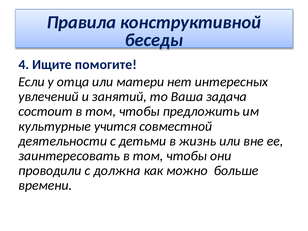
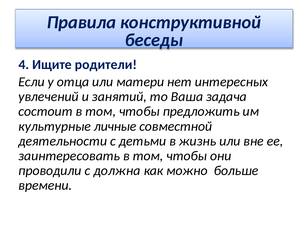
помогите: помогите -> родители (106, 65)
учится: учится -> личные (115, 126)
